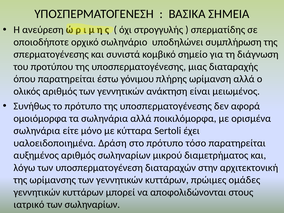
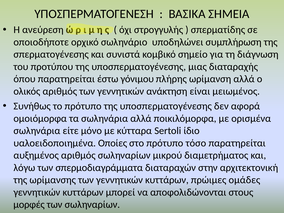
έχει: έχει -> ίδιο (192, 131)
Δράση: Δράση -> Οποίες (113, 143)
υποσπερματογένεση: υποσπερματογένεση -> σπερμοδιαγράμματα (99, 168)
ιατρικό: ιατρικό -> μορφές (29, 205)
